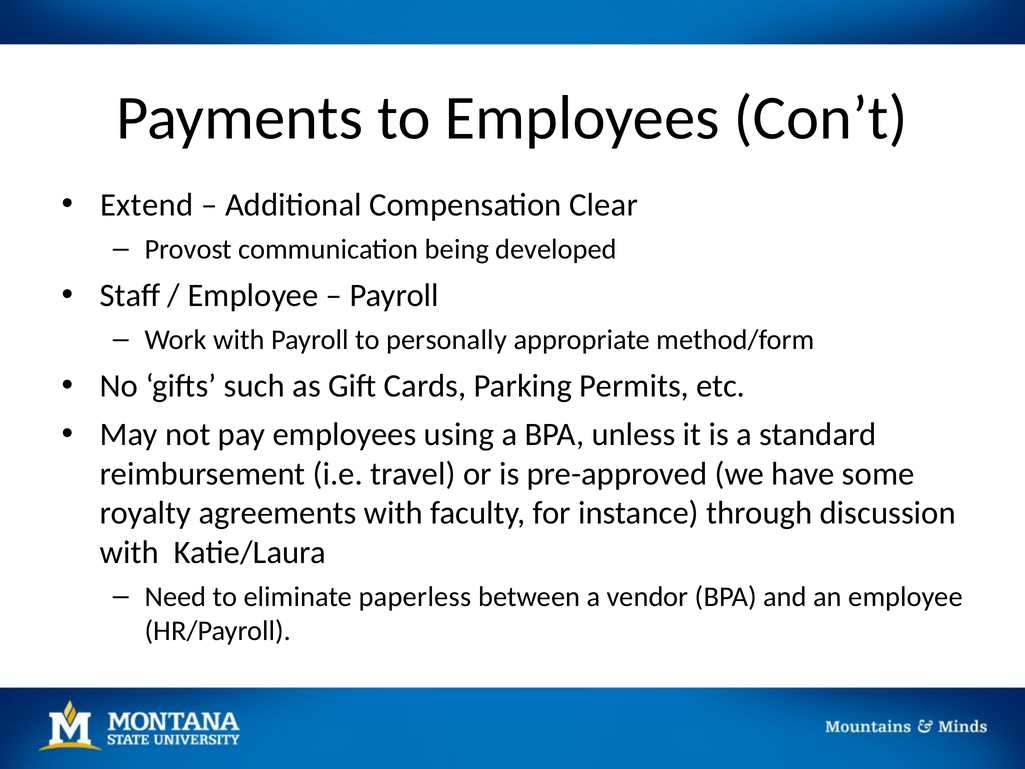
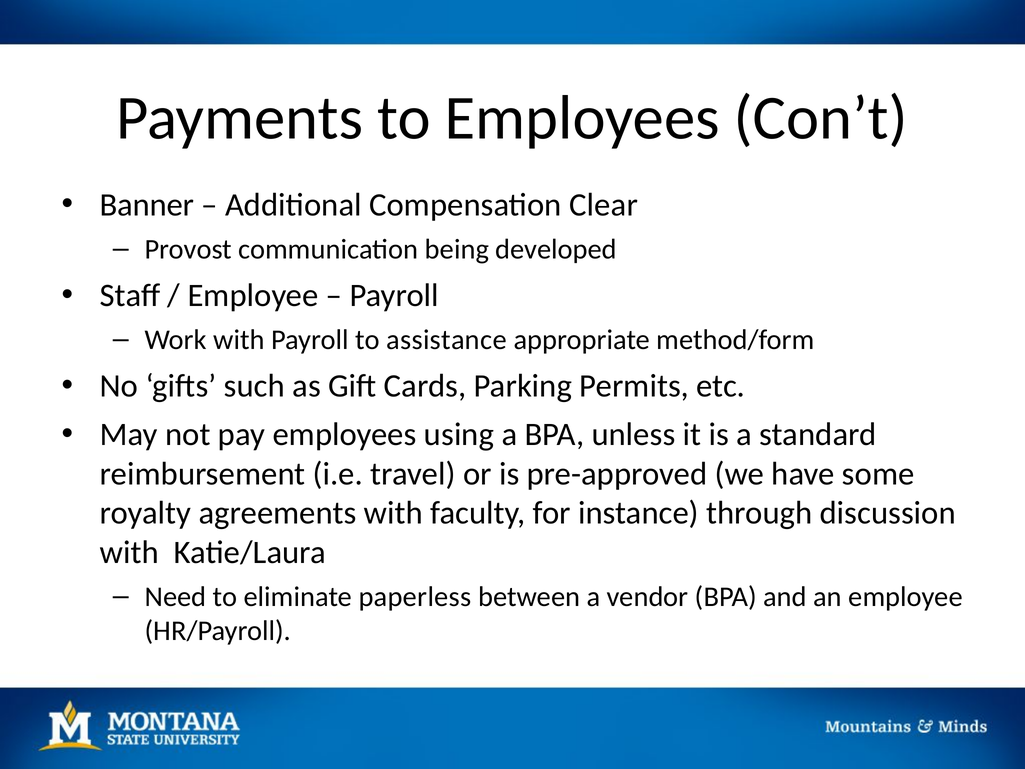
Extend: Extend -> Banner (147, 205)
personally: personally -> assistance (446, 340)
